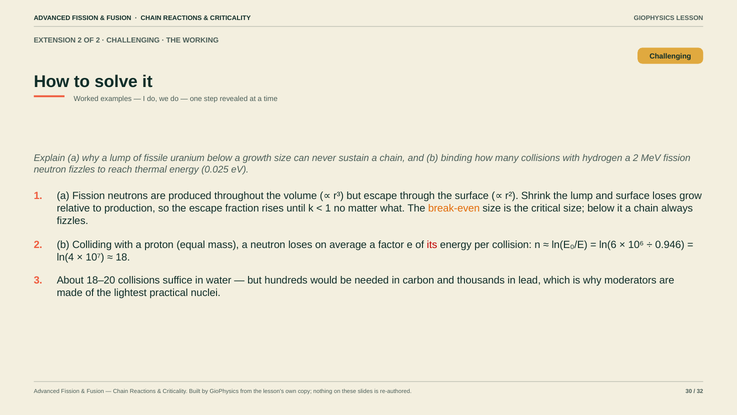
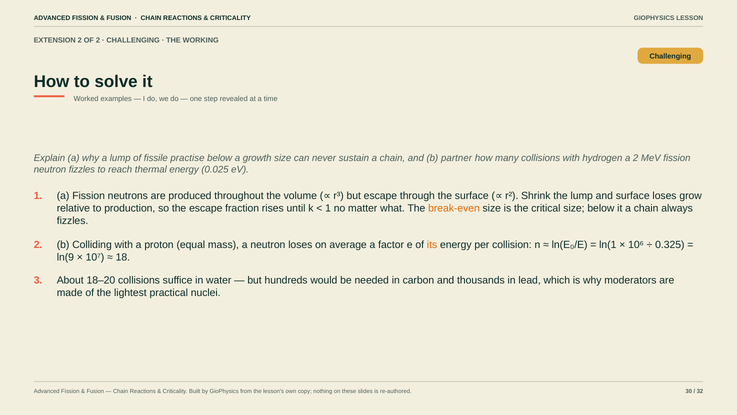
uranium: uranium -> practise (187, 158)
binding: binding -> partner (457, 158)
its colour: red -> orange (432, 245)
ln(6: ln(6 -> ln(1 (608, 245)
0.946: 0.946 -> 0.325 (670, 245)
ln(4: ln(4 -> ln(9 (65, 257)
